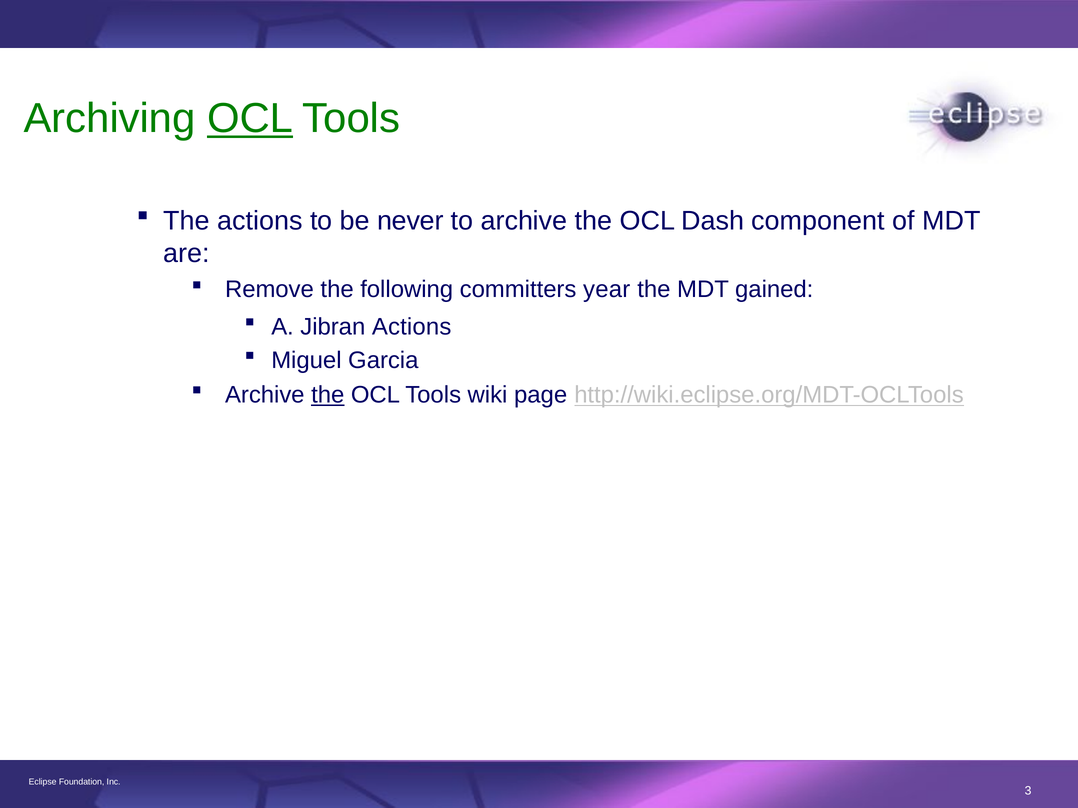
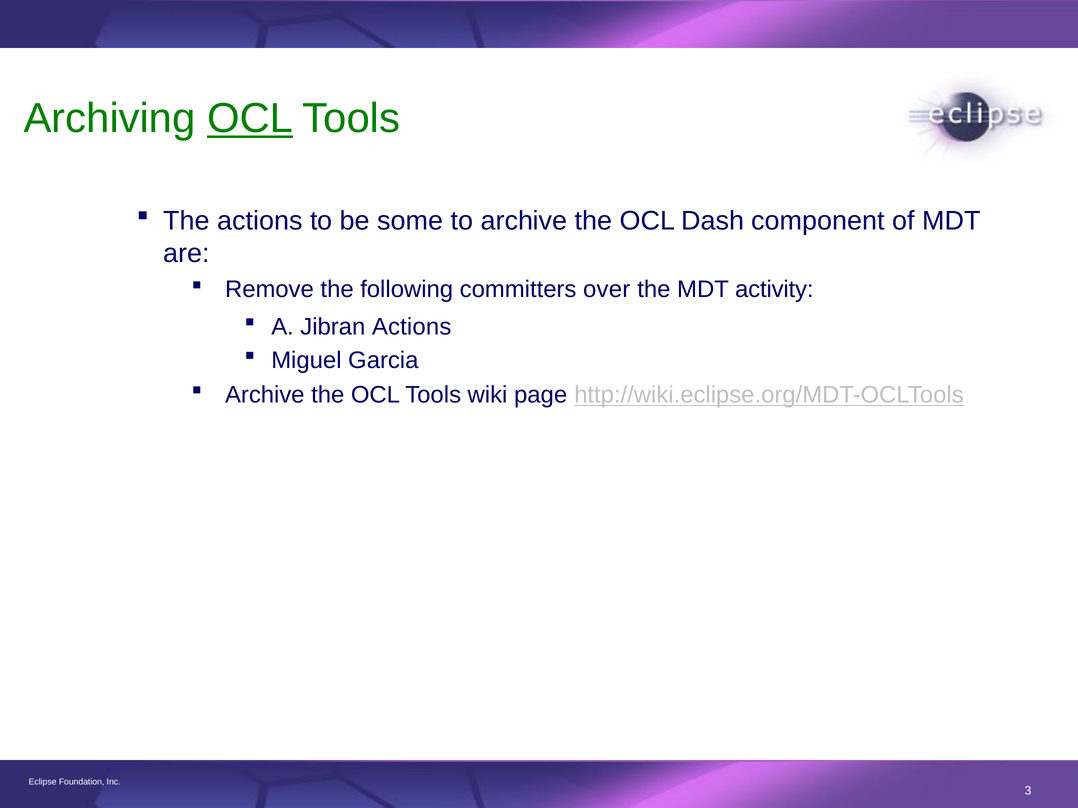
never: never -> some (410, 221)
year: year -> over (607, 290)
gained: gained -> activity (774, 290)
the underline: present -> none (328, 395)
